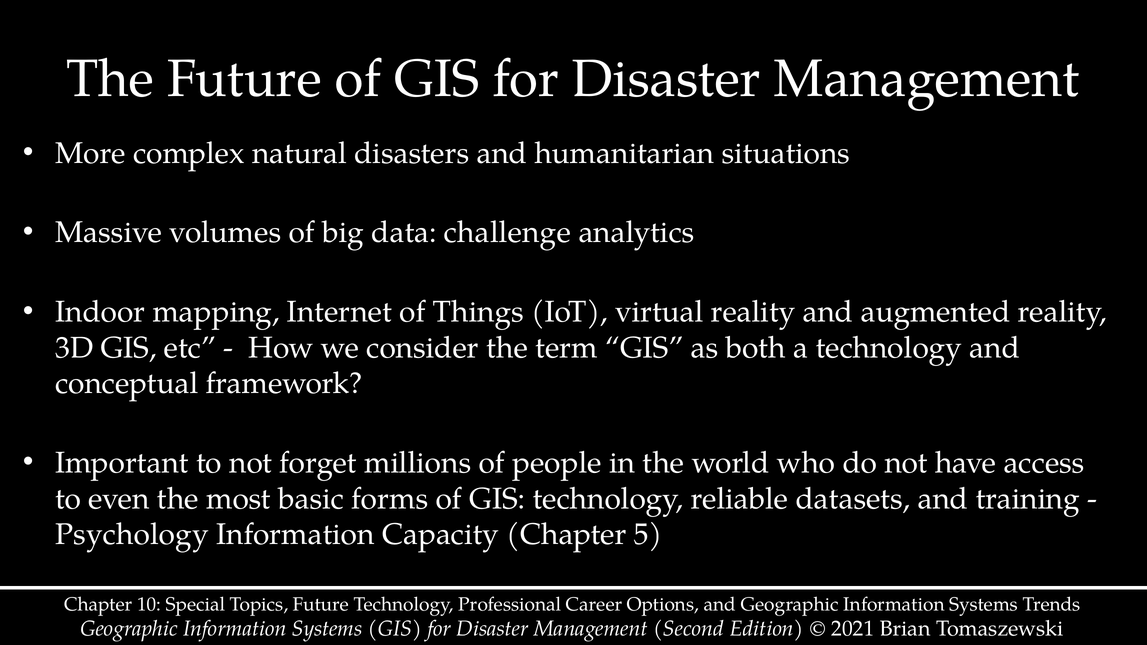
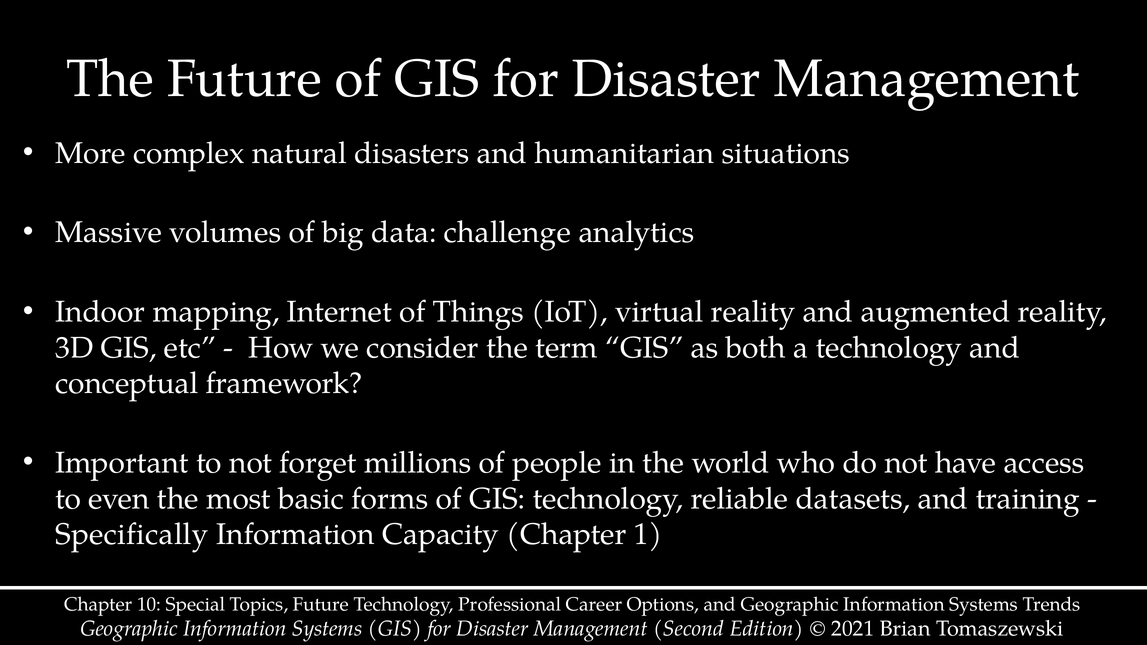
Psychology: Psychology -> Specifically (132, 535)
5: 5 -> 1 (648, 535)
